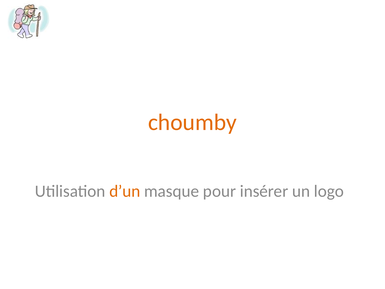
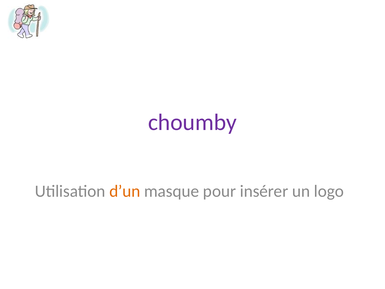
choumby colour: orange -> purple (192, 122)
